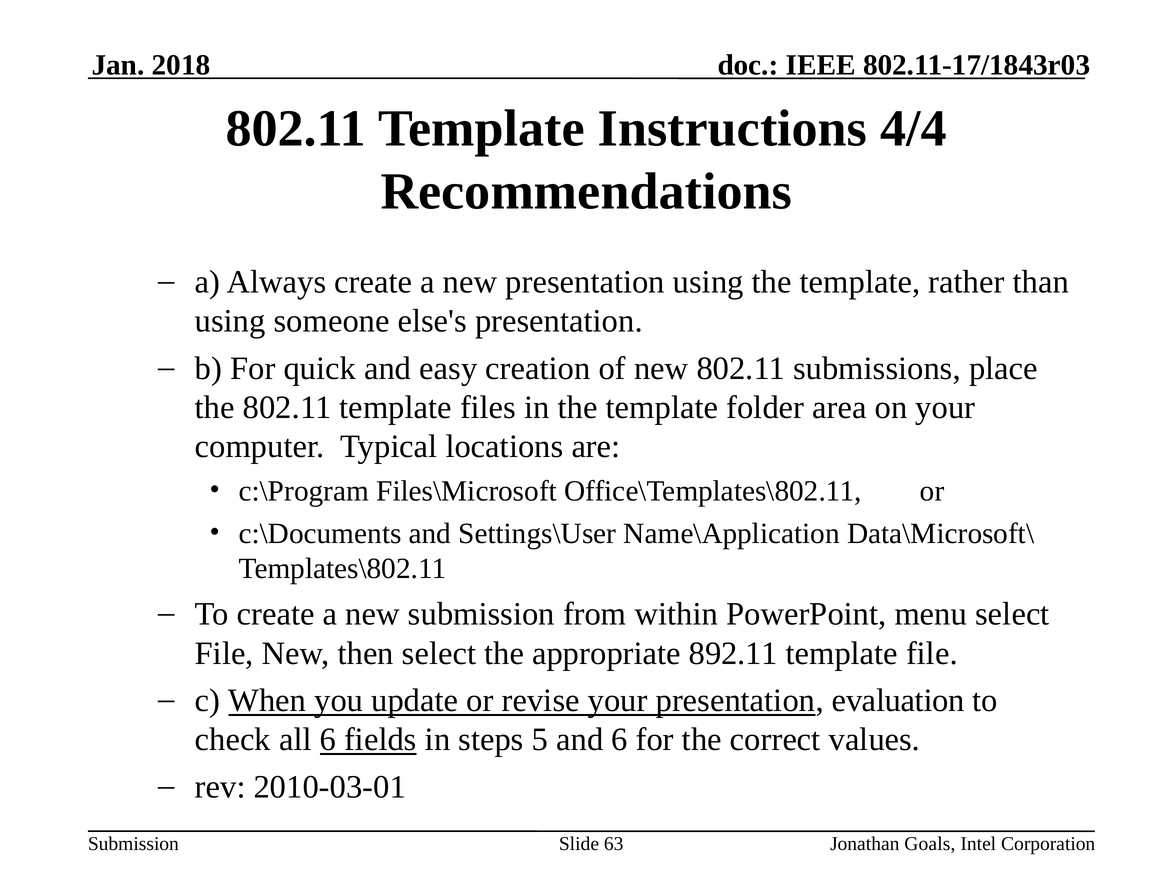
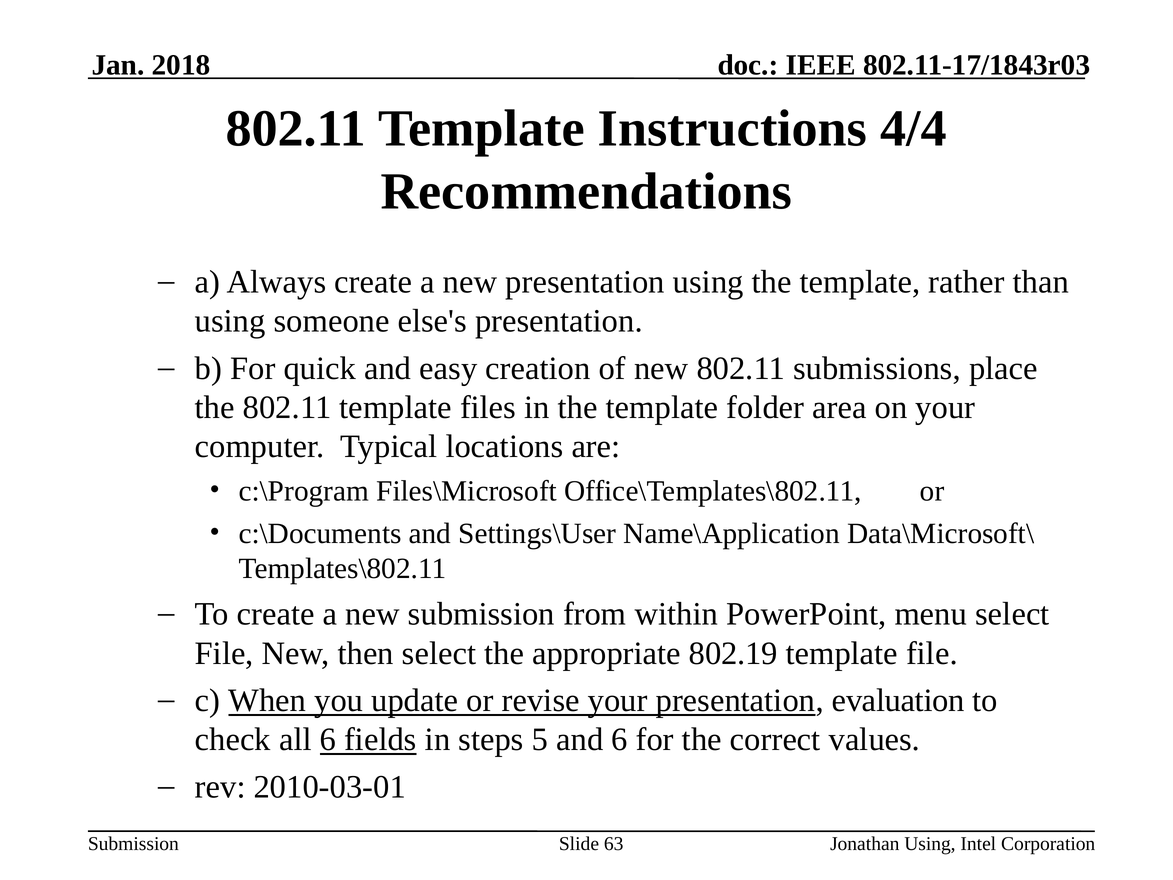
892.11: 892.11 -> 802.19 (733, 653)
Jonathan Goals: Goals -> Using (930, 844)
